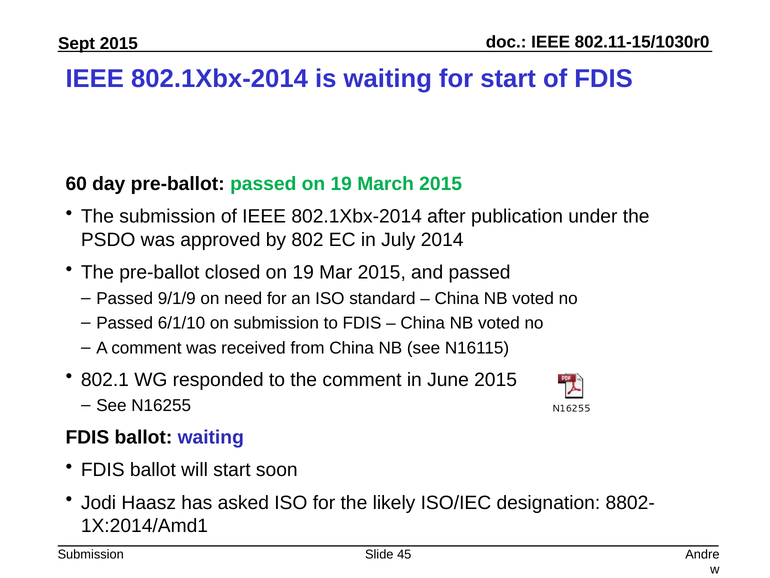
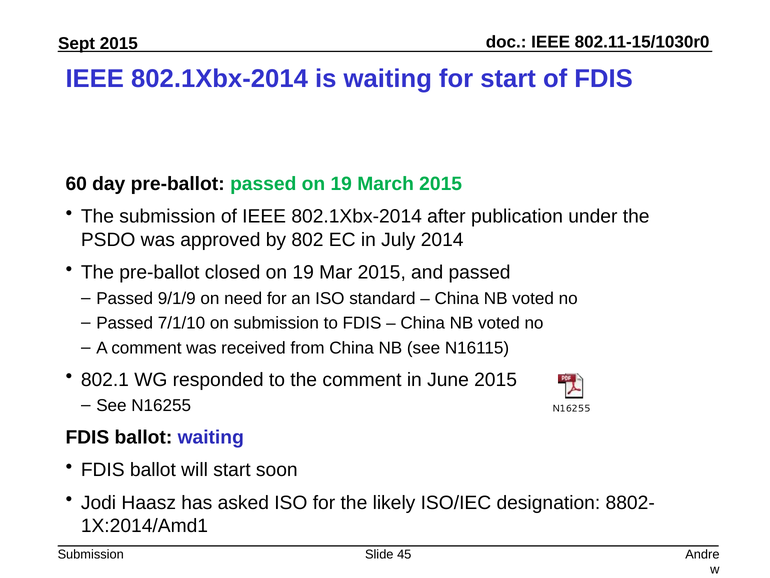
6/1/10: 6/1/10 -> 7/1/10 (182, 323)
